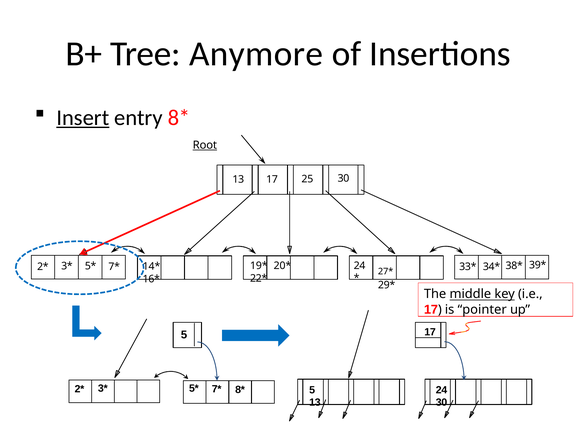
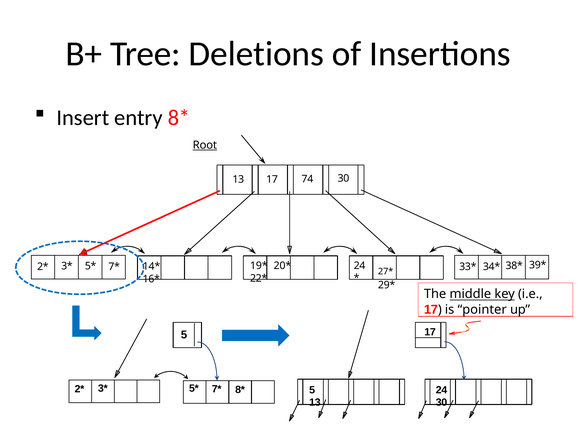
Anymore: Anymore -> Deletions (256, 54)
Insert underline: present -> none (83, 118)
25: 25 -> 74 (307, 179)
